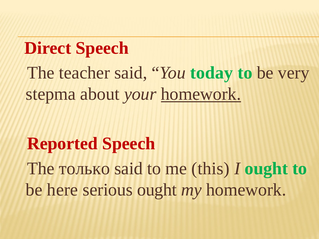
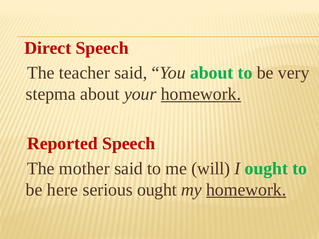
You today: today -> about (212, 73)
только: только -> mother (84, 169)
this: this -> will (211, 169)
homework underline: none -> present (246, 190)
